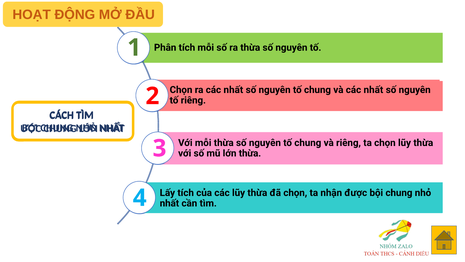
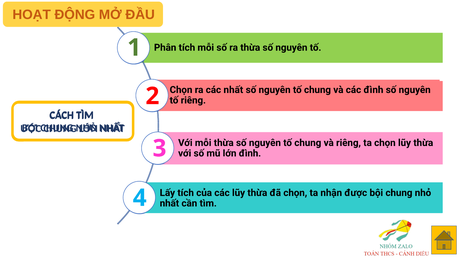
và các nhất: nhất -> đình (373, 90)
lớn thừa: thừa -> đình (250, 153)
